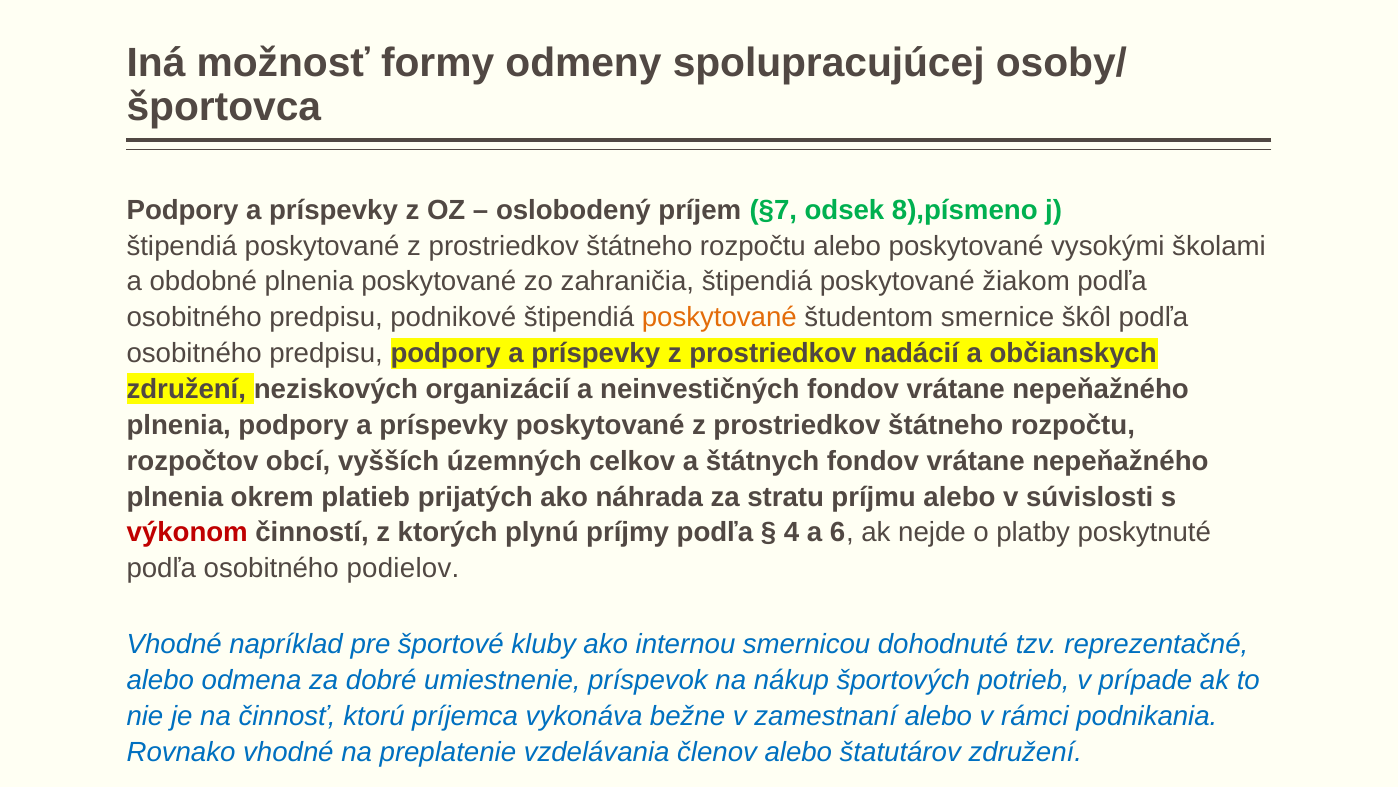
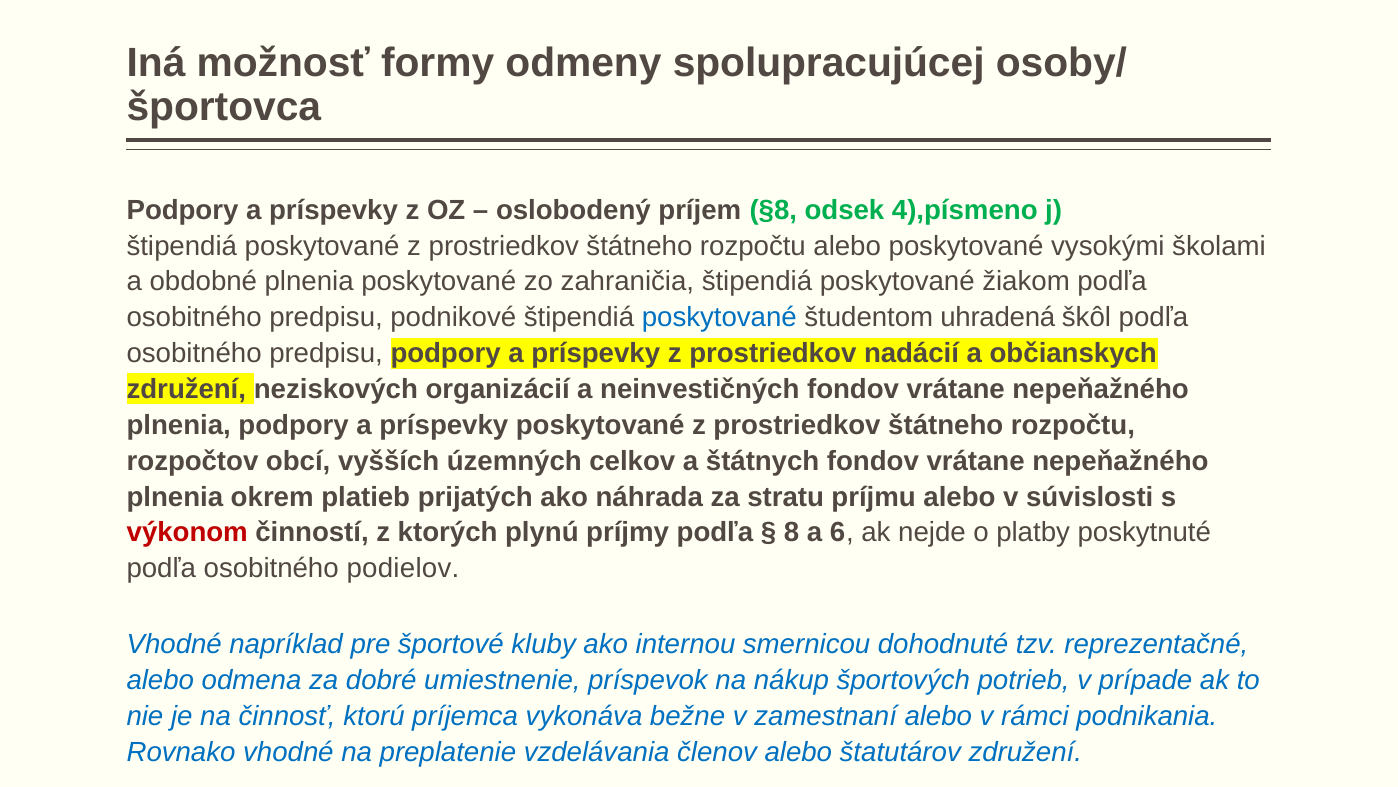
§7: §7 -> §8 (773, 210)
8),písmeno: 8),písmeno -> 4),písmeno (965, 210)
poskytované colour: orange -> blue (719, 317)
smernice: smernice -> uhradená (998, 317)
4: 4 -> 8 (791, 532)
